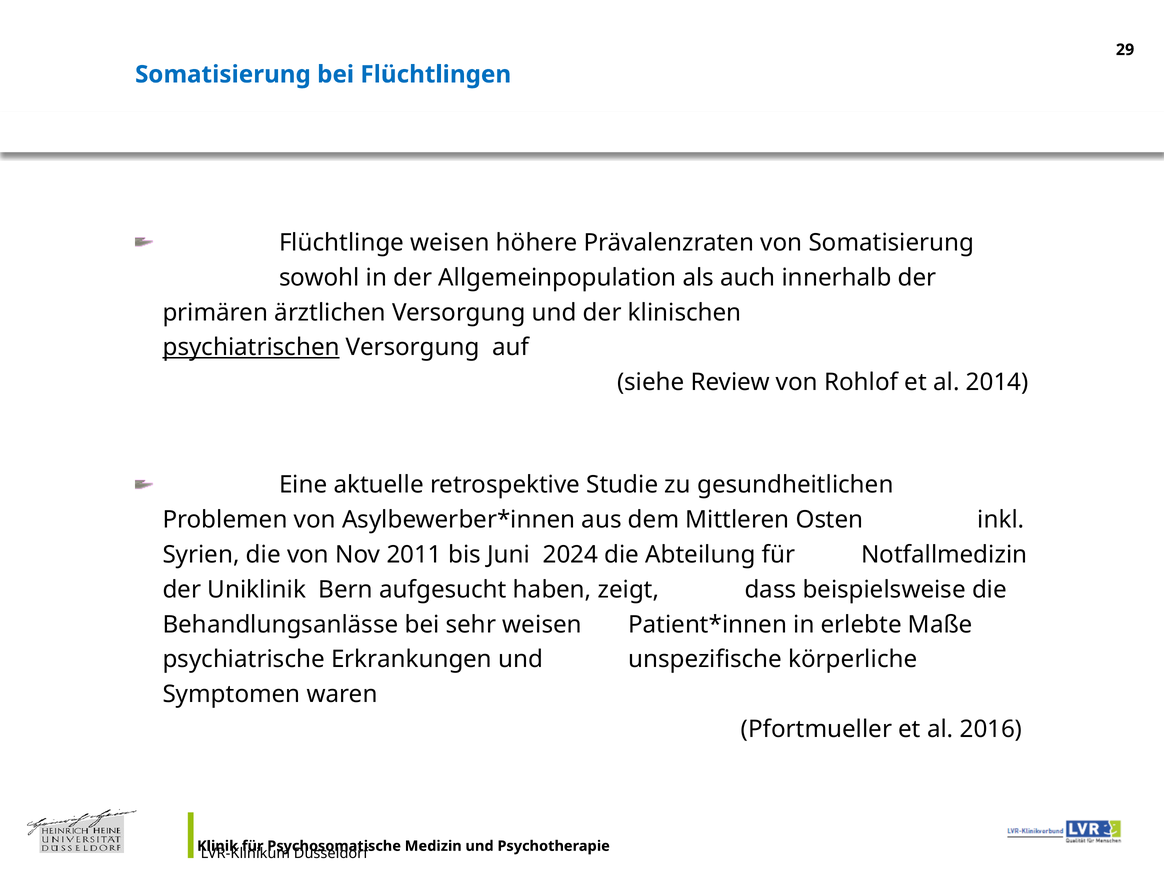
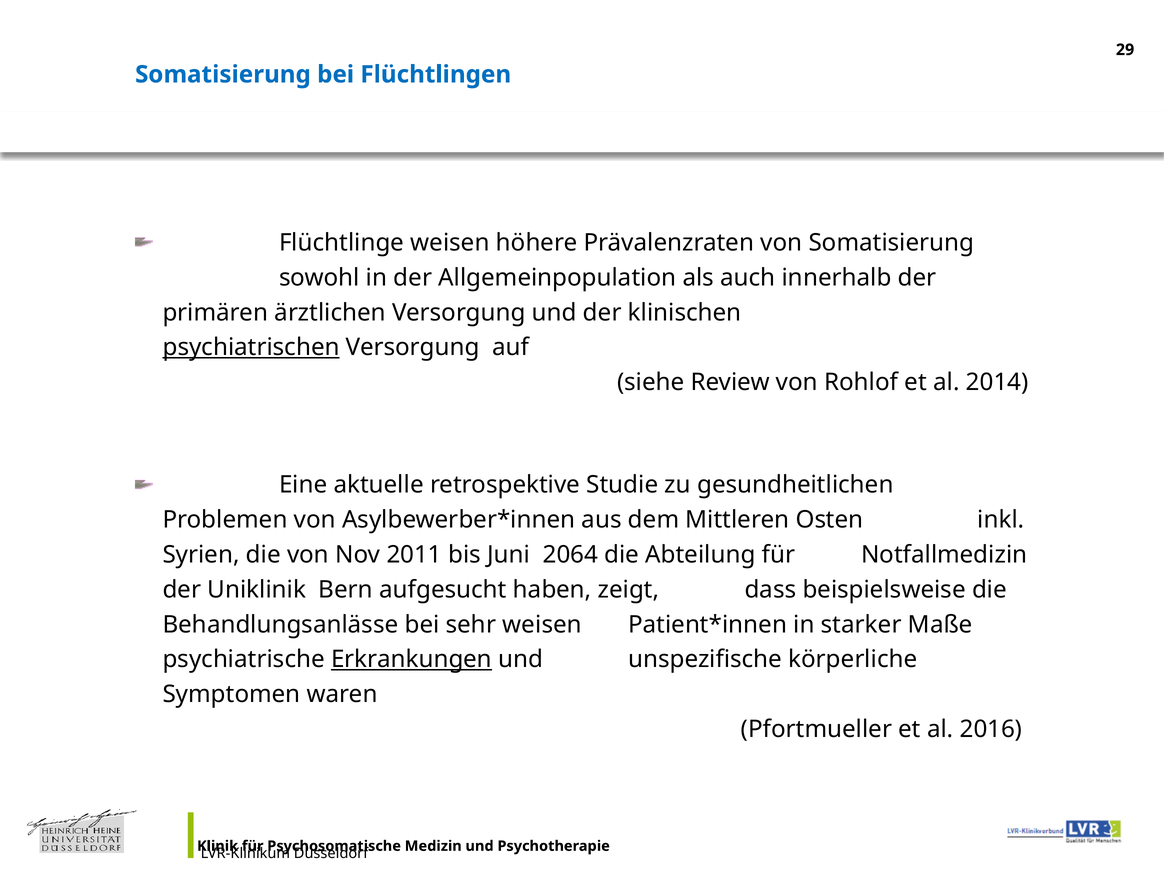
2024: 2024 -> 2064 (570, 555)
erlebte: erlebte -> starker (861, 625)
Erkrankungen underline: none -> present (412, 659)
